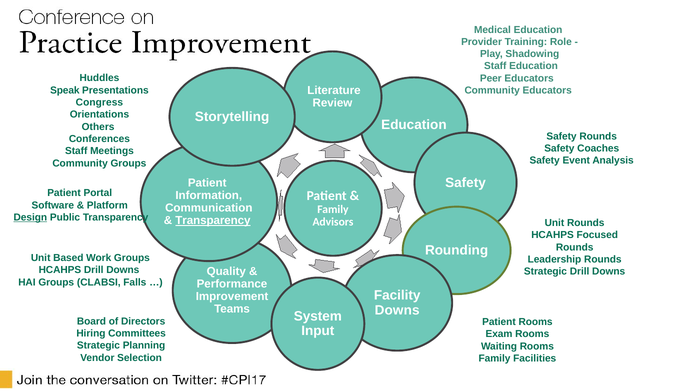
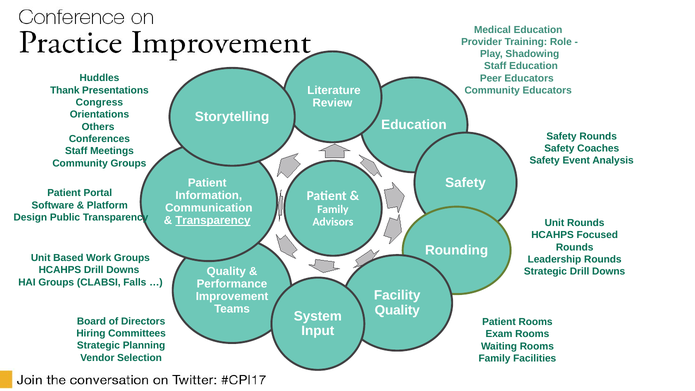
Speak: Speak -> Thank (65, 90)
Design underline: present -> none (30, 217)
Downs: Downs -> Quality (397, 310)
